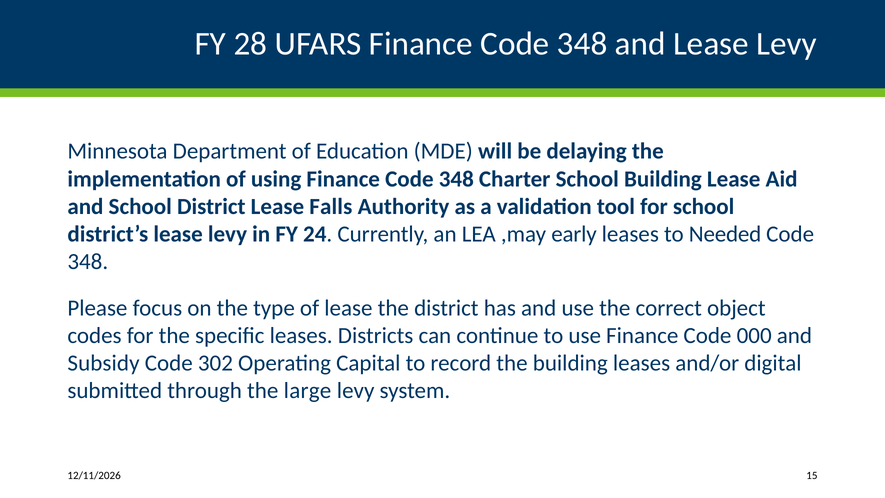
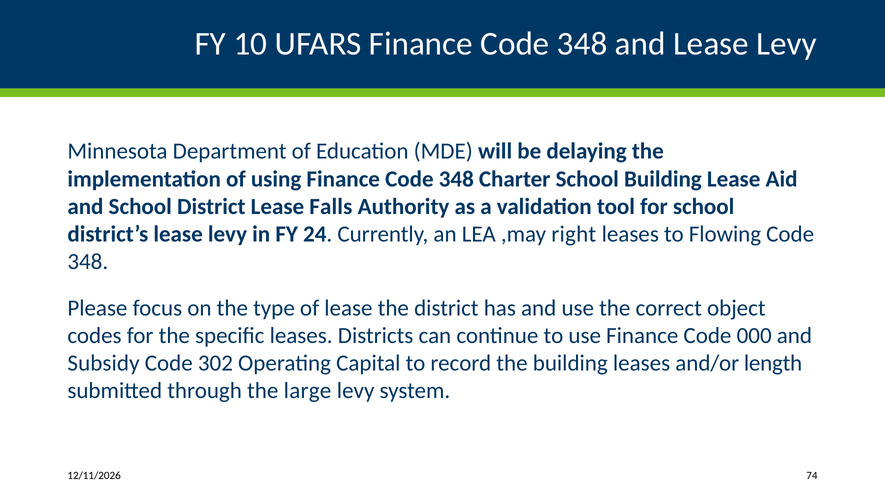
28: 28 -> 10 (250, 44)
early: early -> right (574, 234)
Needed: Needed -> Flowing (725, 234)
digital: digital -> length (773, 363)
15: 15 -> 74 (812, 475)
